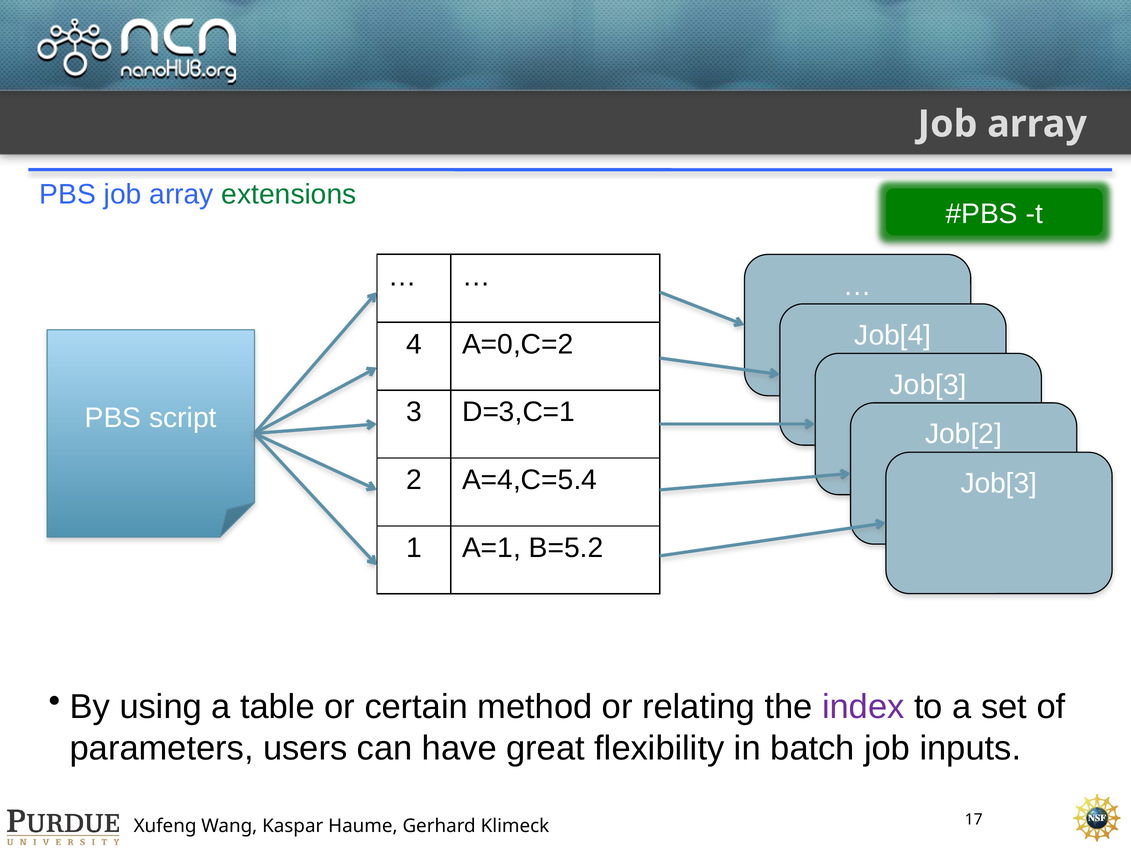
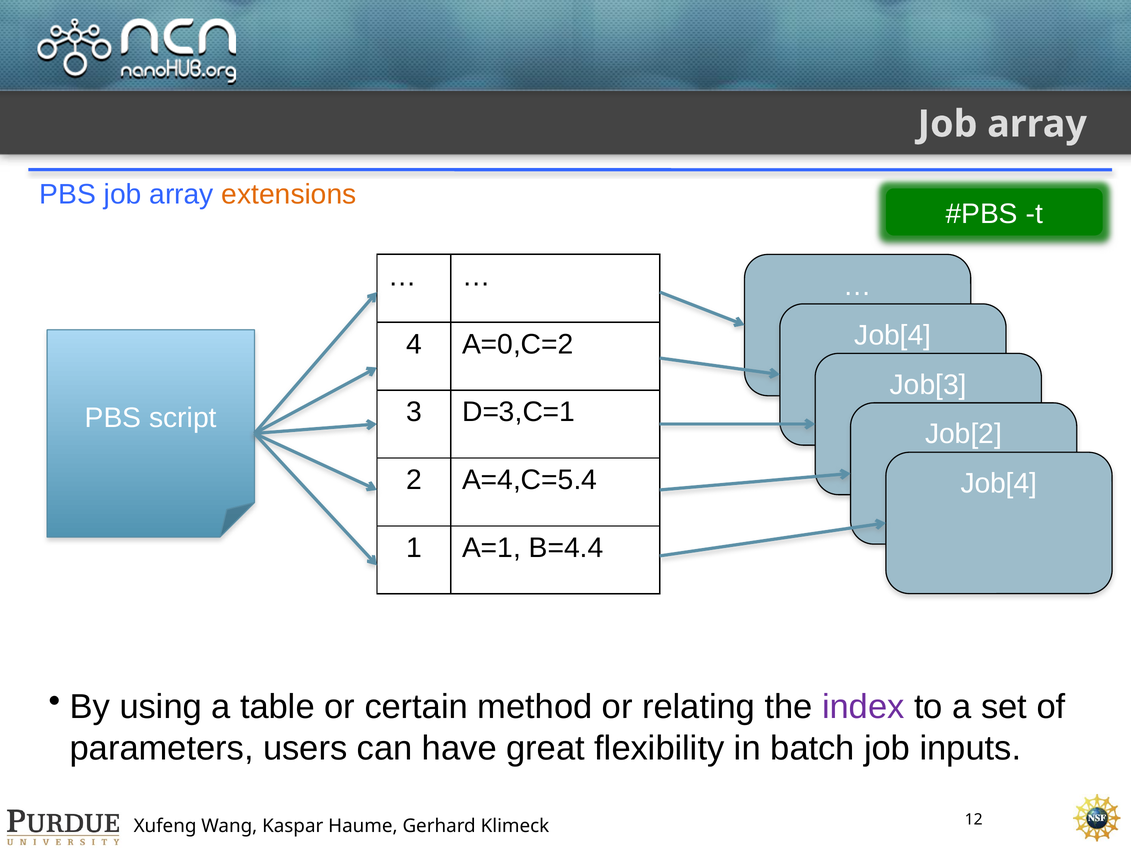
extensions colour: green -> orange (289, 194)
Job[3: Job[3 -> Job[4 (999, 484)
B=5.2: B=5.2 -> B=4.4 (566, 548)
17: 17 -> 12 (974, 820)
